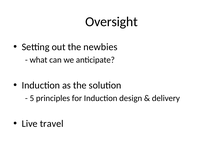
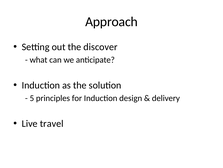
Oversight: Oversight -> Approach (112, 22)
newbies: newbies -> discover (100, 47)
